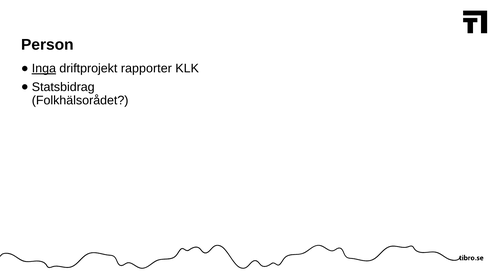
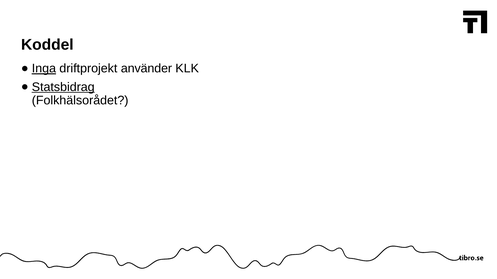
Person: Person -> Koddel (47, 45)
rapporter: rapporter -> använder (146, 69)
Statsbidrag underline: none -> present (63, 87)
